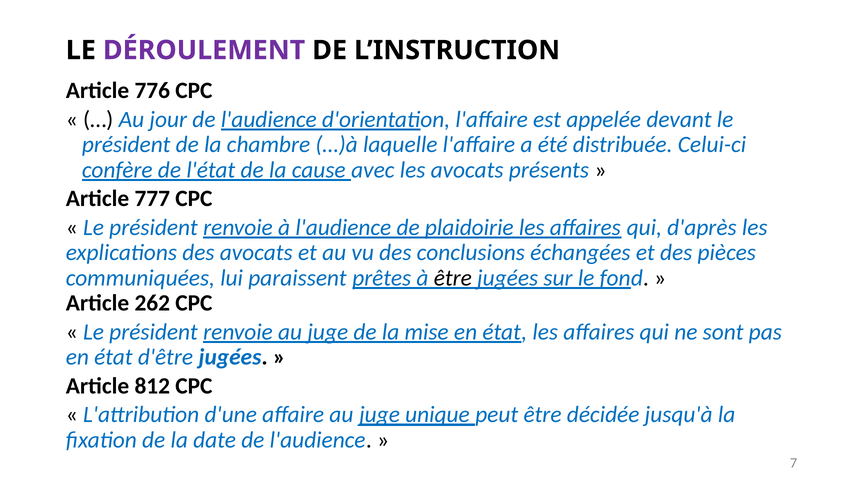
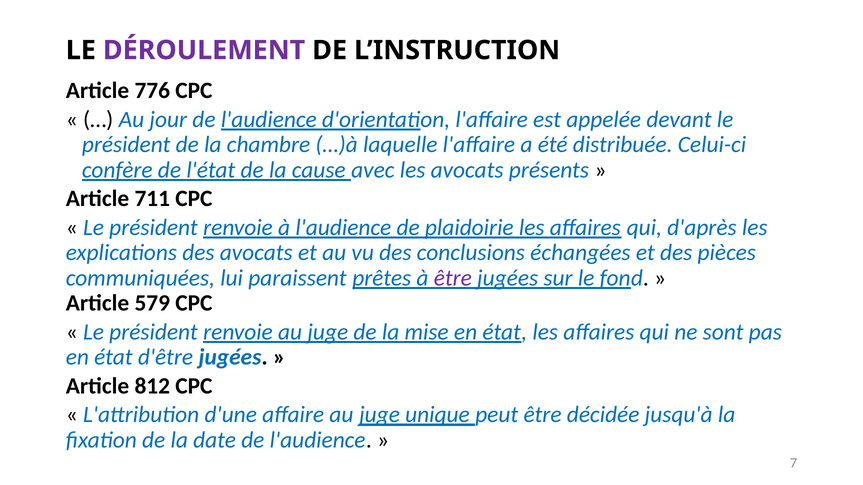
777: 777 -> 711 (152, 199)
être colour: black -> purple (453, 278)
262: 262 -> 579 (152, 303)
